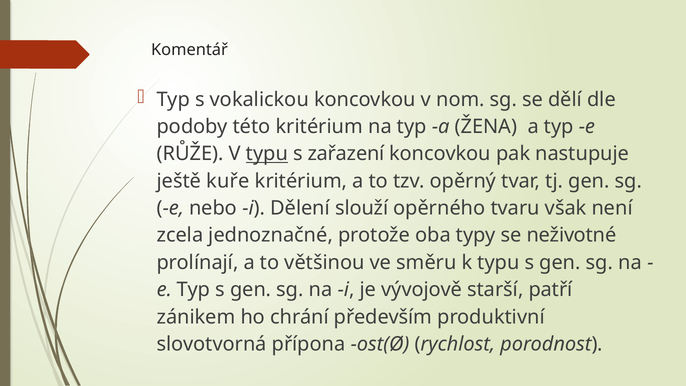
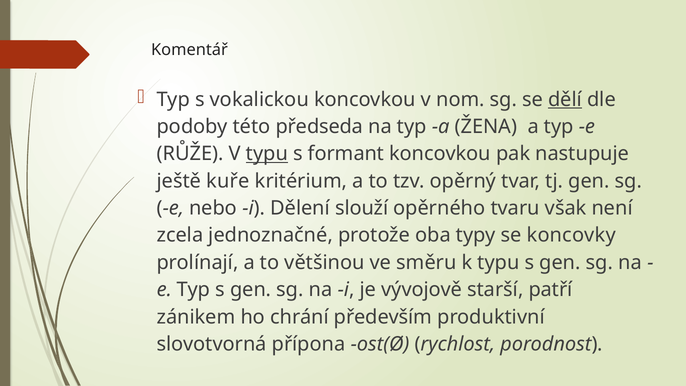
dělí underline: none -> present (565, 99)
této kritérium: kritérium -> předseda (319, 127)
zařazení: zařazení -> formant (346, 154)
neživotné: neživotné -> koncovky (571, 235)
